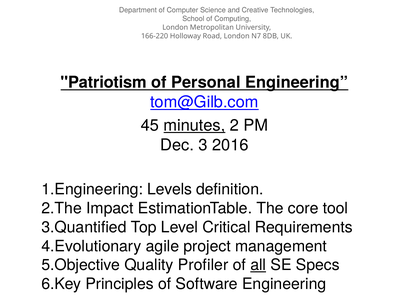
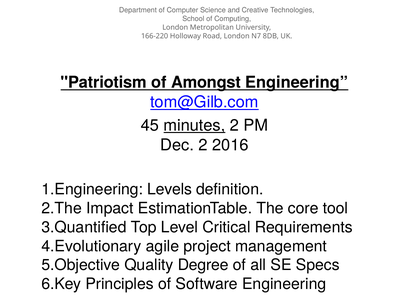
Personal: Personal -> Amongst (206, 82)
Dec 3: 3 -> 2 (203, 145)
Profiler: Profiler -> Degree (203, 265)
all underline: present -> none (258, 265)
